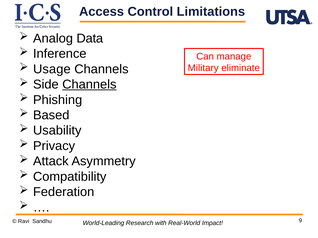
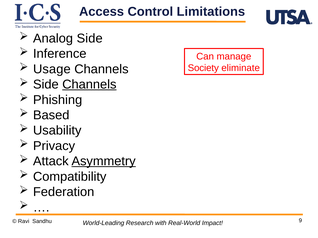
Analog Data: Data -> Side (90, 38)
Military: Military -> Society (203, 68)
Asymmetry underline: none -> present (104, 162)
